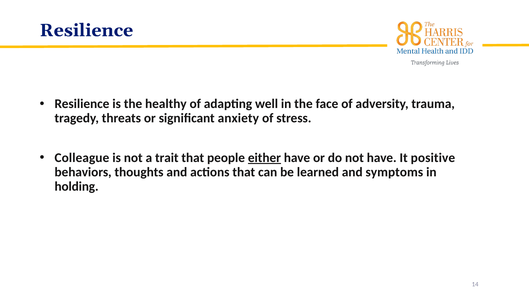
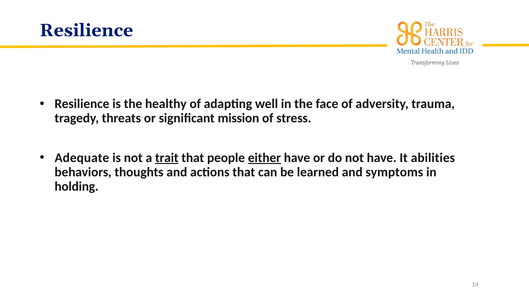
anxiety: anxiety -> mission (238, 118)
Colleague: Colleague -> Adequate (82, 158)
trait underline: none -> present (167, 158)
positive: positive -> abilities (433, 158)
